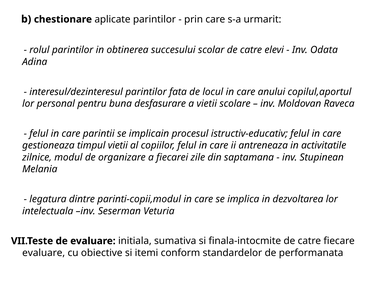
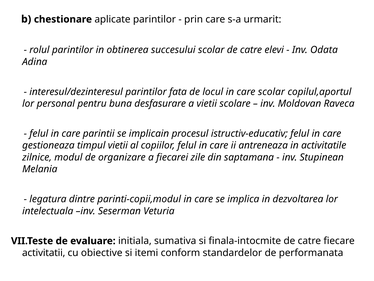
care anului: anului -> scolar (271, 92)
evaluare: evaluare -> activitatii (44, 252)
